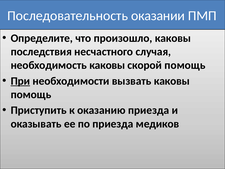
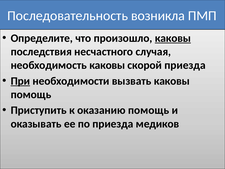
оказании: оказании -> возникла (158, 16)
каковы underline: none -> present (173, 38)
скорой помощь: помощь -> приезда (185, 65)
оказанию приезда: приезда -> помощь (149, 110)
